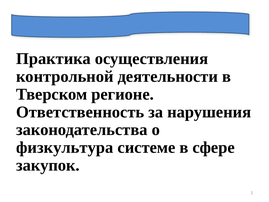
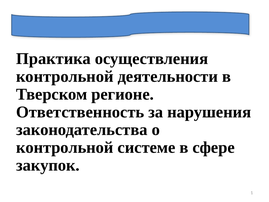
физкультура: физкультура -> контрольной (65, 147)
